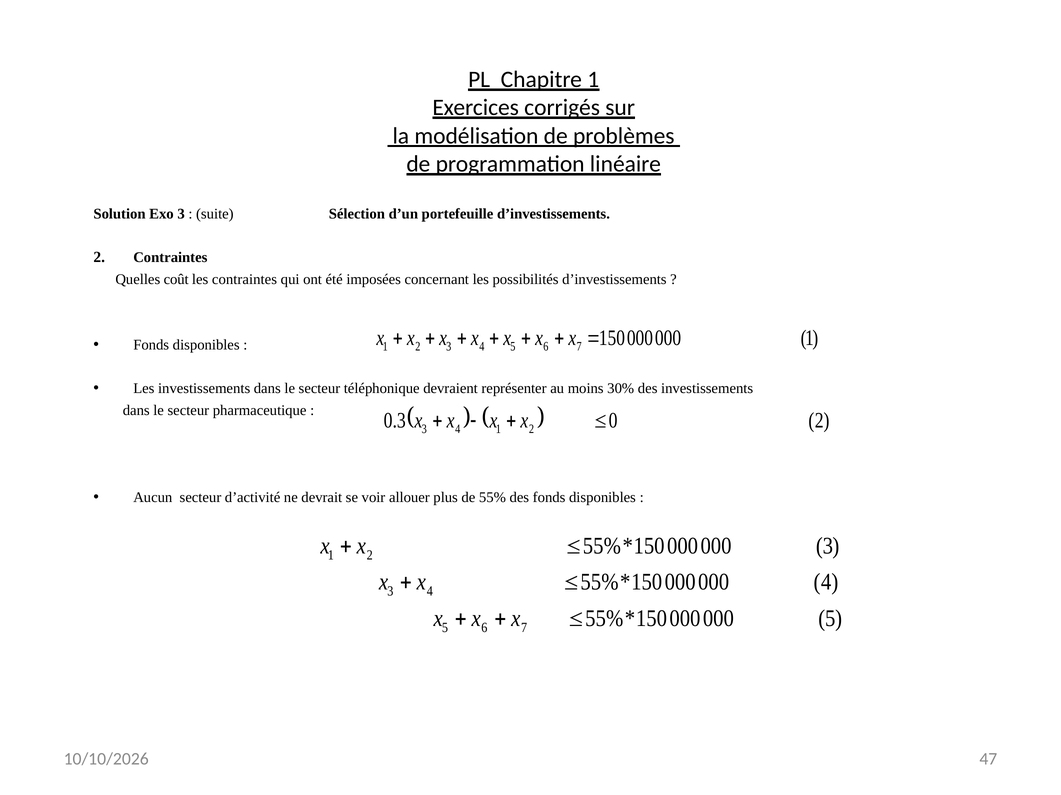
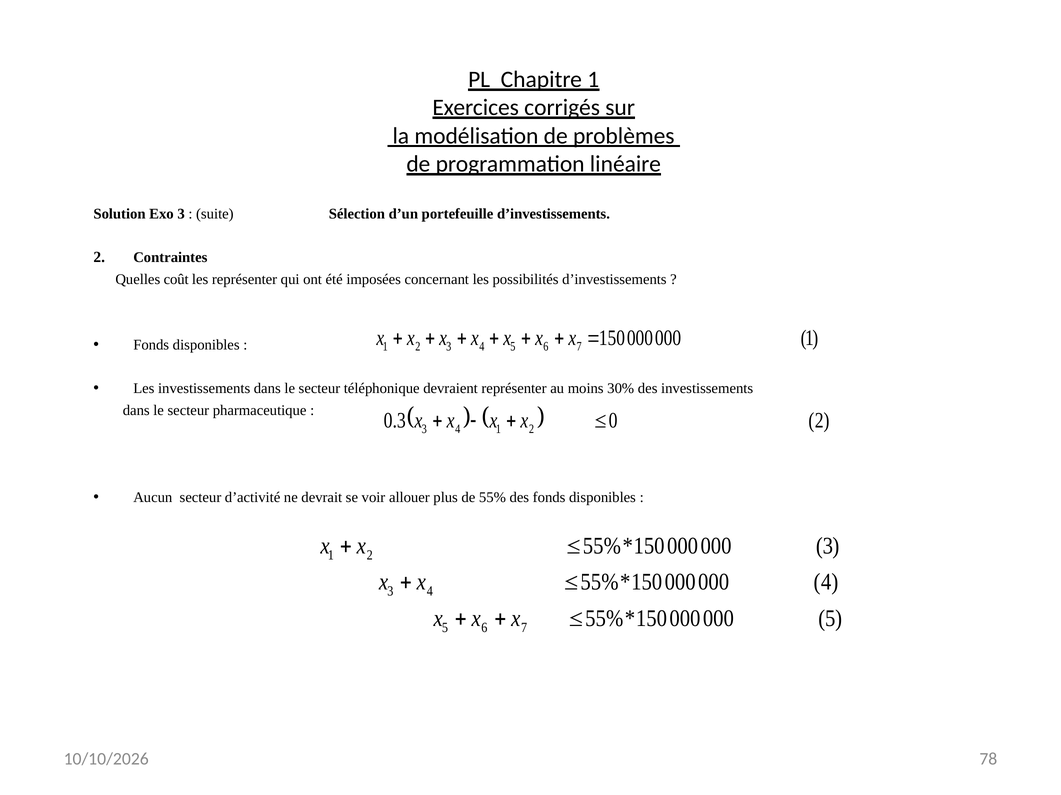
les contraintes: contraintes -> représenter (245, 280)
47: 47 -> 78 (988, 760)
